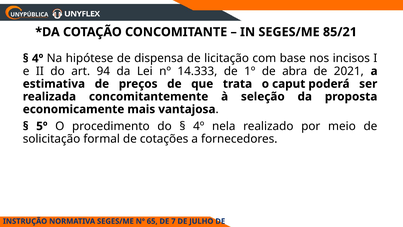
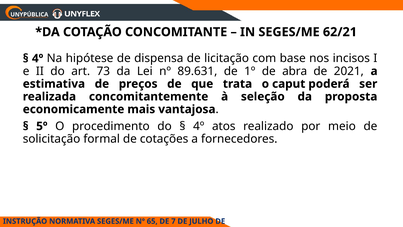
85/21: 85/21 -> 62/21 (340, 32)
94: 94 -> 73 (103, 71)
14.333: 14.333 -> 89.631 (197, 71)
nela: nela -> atos (224, 126)
